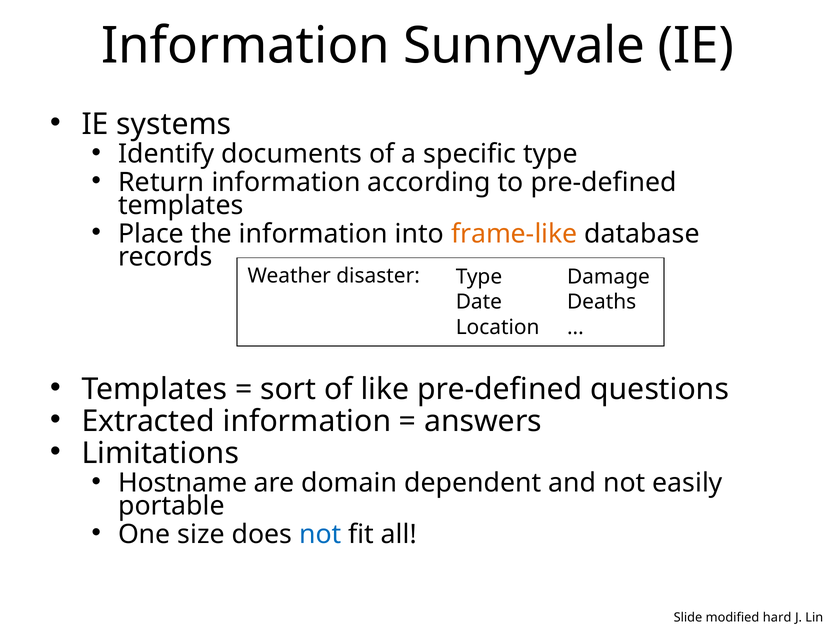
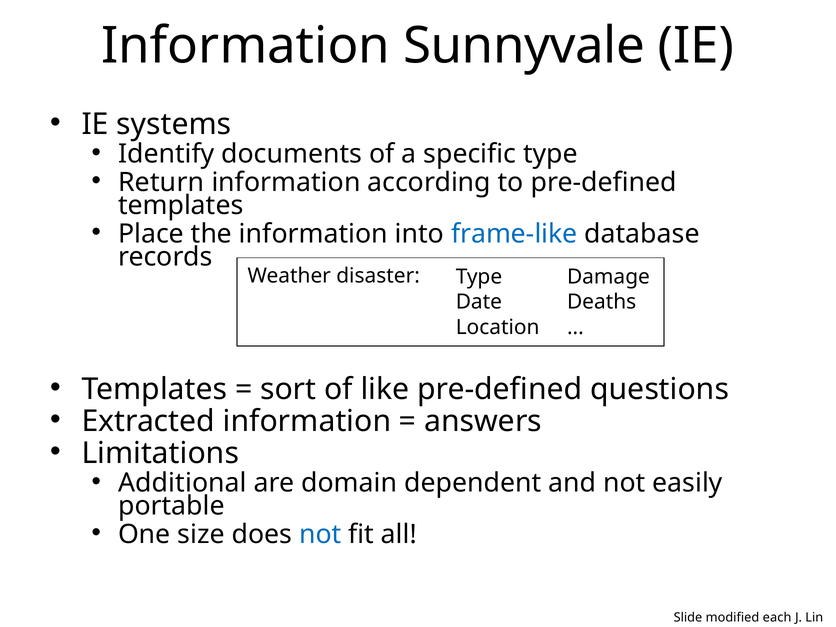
frame-like colour: orange -> blue (514, 234)
Hostname: Hostname -> Additional (182, 483)
hard: hard -> each (777, 618)
